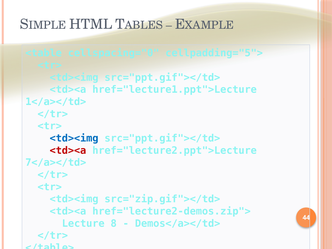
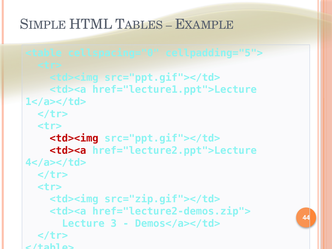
<td><img colour: blue -> red (74, 138)
7</a></td>: 7</a></td> -> 4</a></td> (56, 163)
8: 8 -> 3 (114, 223)
